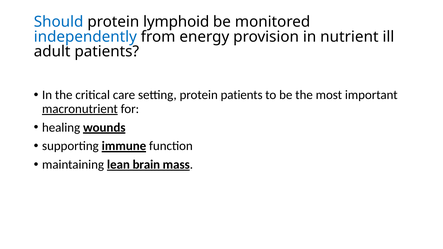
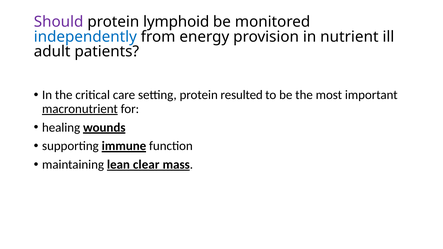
Should colour: blue -> purple (59, 22)
protein patients: patients -> resulted (242, 95)
brain: brain -> clear (146, 165)
